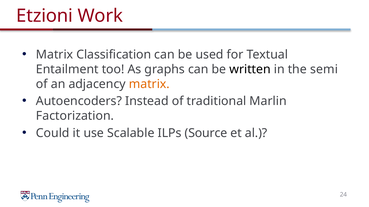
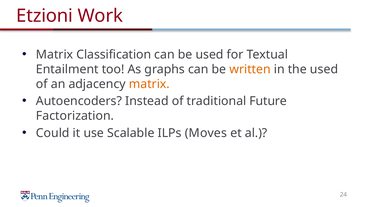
written colour: black -> orange (250, 69)
the semi: semi -> used (324, 69)
Marlin: Marlin -> Future (268, 101)
Source: Source -> Moves (206, 133)
